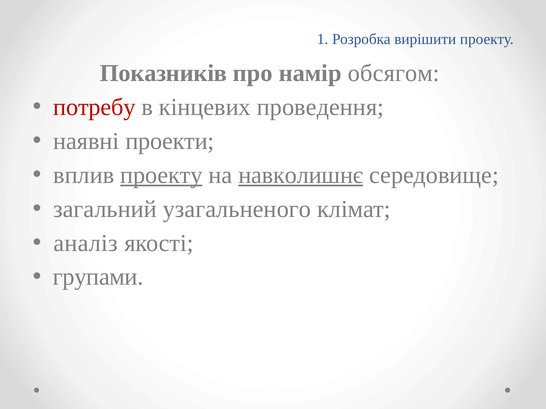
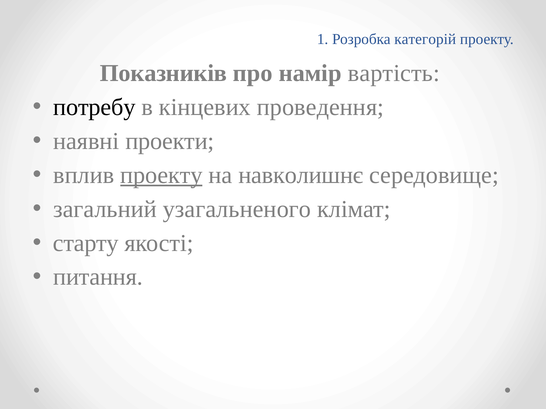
вирішити: вирішити -> категорій (425, 39)
обсягом: обсягом -> вартість (394, 73)
потребу colour: red -> black (94, 107)
навколишнє underline: present -> none (301, 175)
аналіз: аналіз -> старту (86, 243)
групами: групами -> питання (98, 277)
